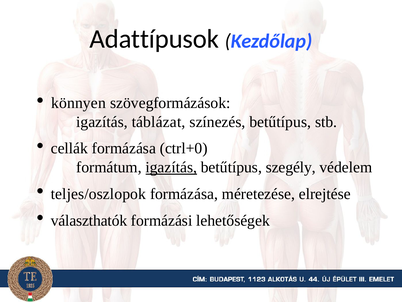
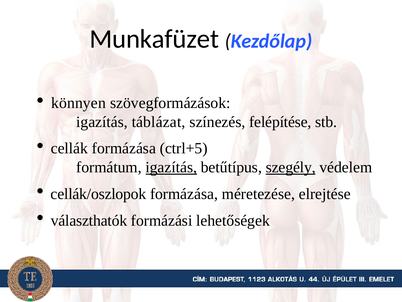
Adattípusok: Adattípusok -> Munkafüzet (154, 39)
színezés betűtípus: betűtípus -> felépítése (280, 122)
ctrl+0: ctrl+0 -> ctrl+5 (184, 148)
szegély underline: none -> present (291, 167)
teljes/oszlopok: teljes/oszlopok -> cellák/oszlopok (99, 194)
